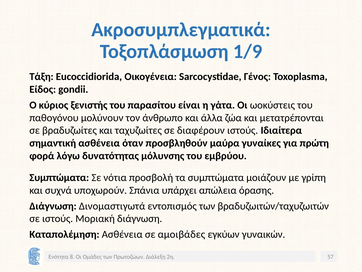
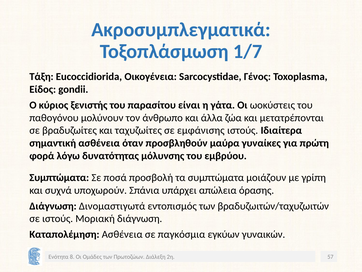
1/9: 1/9 -> 1/7 (248, 51)
διαφέρουν: διαφέρουν -> εμφάνισης (201, 130)
νότια: νότια -> ποσά (115, 177)
αμοιβάδες: αμοιβάδες -> παγκόσμια (181, 234)
